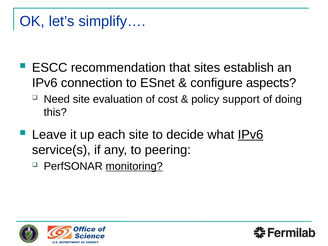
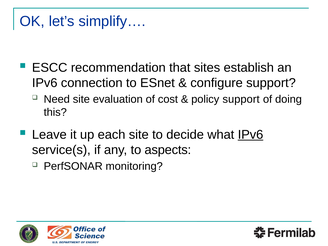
configure aspects: aspects -> support (271, 83)
peering: peering -> aspects (168, 150)
monitoring underline: present -> none (134, 166)
